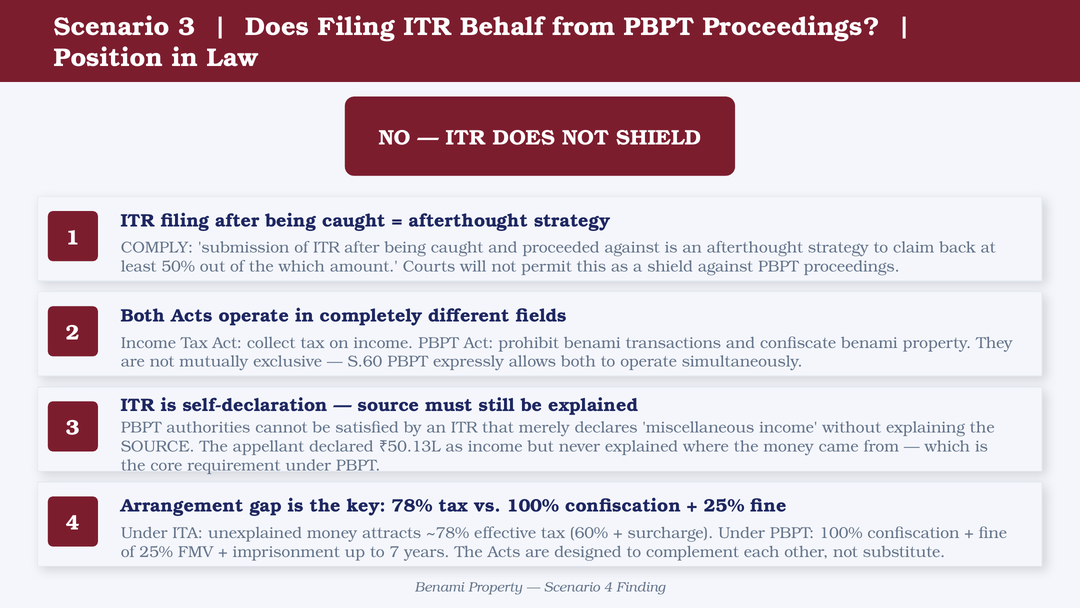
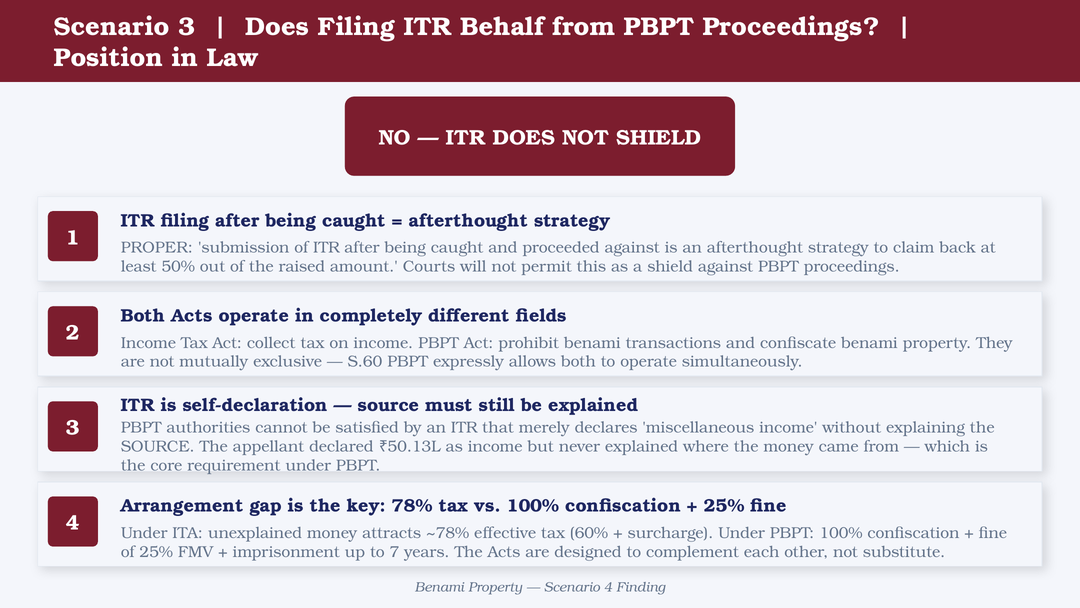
COMPLY: COMPLY -> PROPER (157, 248)
the which: which -> raised (302, 266)
